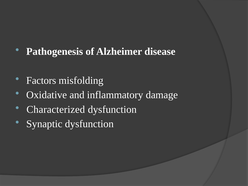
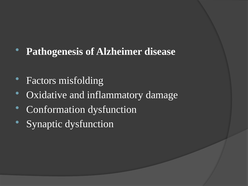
Characterized: Characterized -> Conformation (56, 109)
